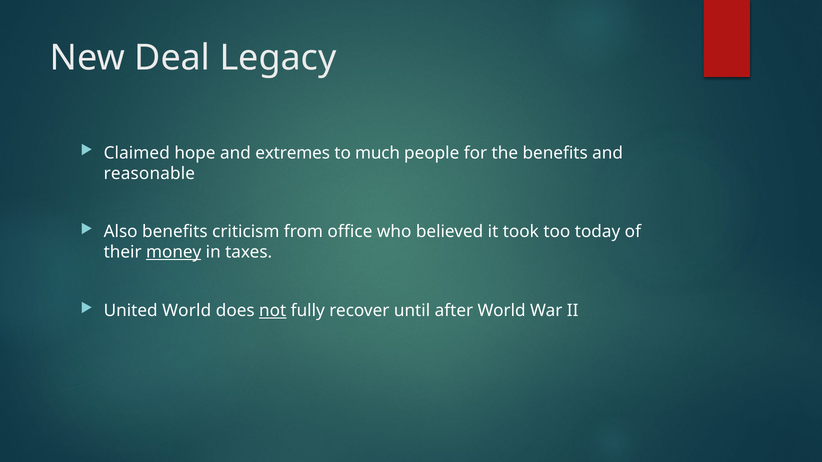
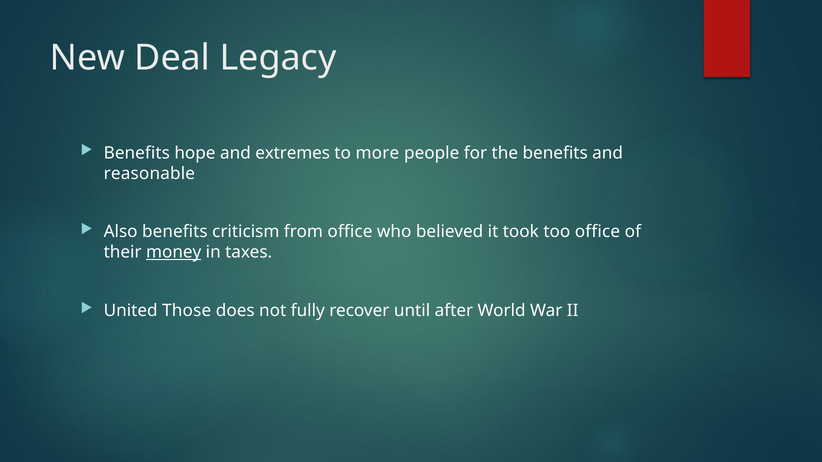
Claimed: Claimed -> Benefits (137, 153)
much: much -> more (377, 153)
too today: today -> office (597, 232)
United World: World -> Those (187, 311)
not underline: present -> none (273, 311)
